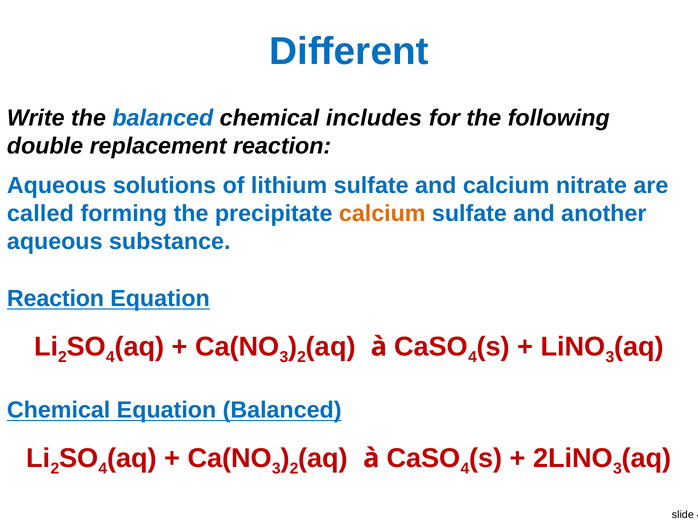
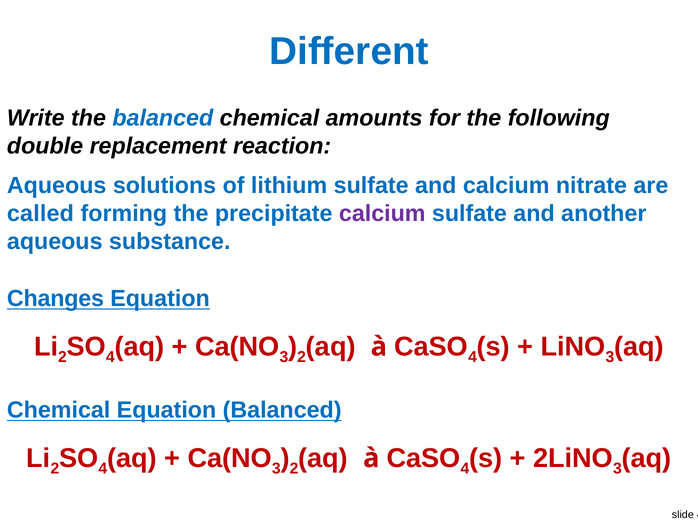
includes: includes -> amounts (374, 118)
calcium colour: orange -> purple (382, 214)
Reaction: Reaction -> Changes (56, 298)
